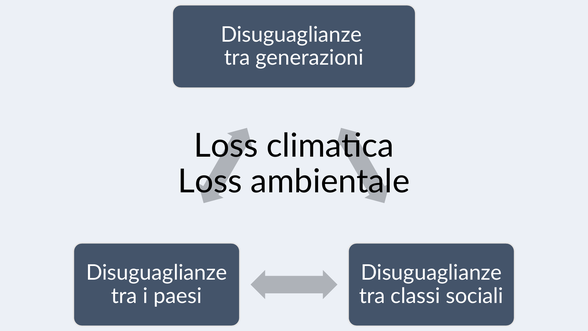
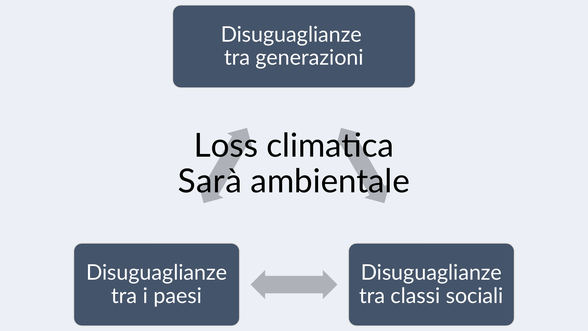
Loss: Loss -> Sarà (210, 181)
